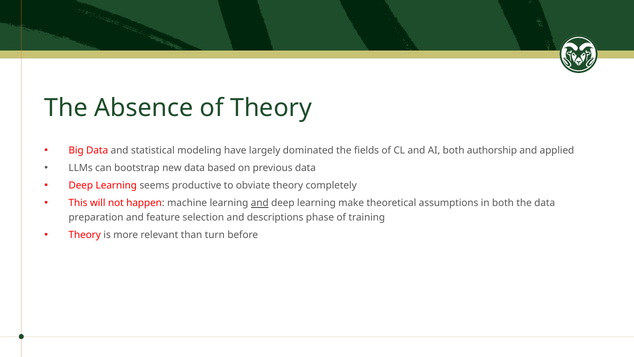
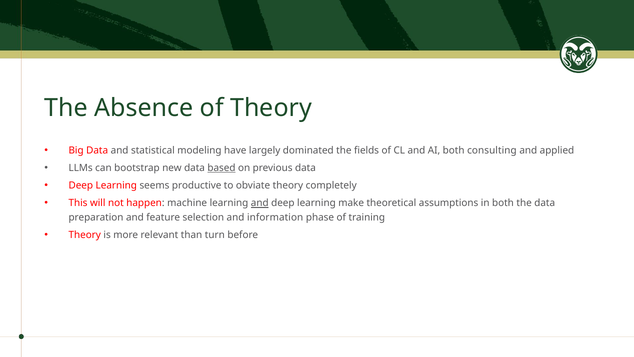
authorship: authorship -> consulting (492, 150)
based underline: none -> present (221, 168)
descriptions: descriptions -> information (275, 217)
